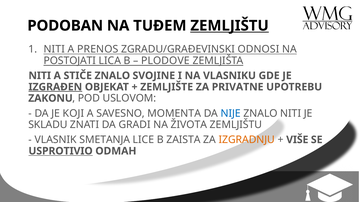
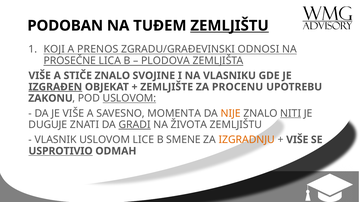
NITI: NITI -> KOJI (54, 49)
POSTOJATI: POSTOJATI -> PROSEČNE (70, 61)
PLODOVE: PLODOVE -> PLODOVA (166, 61)
NITI: NITI -> VIŠE (40, 76)
PRIVATNE: PRIVATNE -> PROCENU (238, 87)
USLOVOM underline: none -> present (129, 98)
JE KOJI: KOJI -> VIŠE (73, 113)
NIJE colour: blue -> orange (231, 113)
NITI underline: none -> present (291, 113)
SKLADU: SKLADU -> DUGUJE (48, 125)
GRADI underline: none -> present (135, 125)
VLASNIK SMETANJA: SMETANJA -> USLOVOM (105, 140)
ZAISTA: ZAISTA -> SMENE (183, 140)
